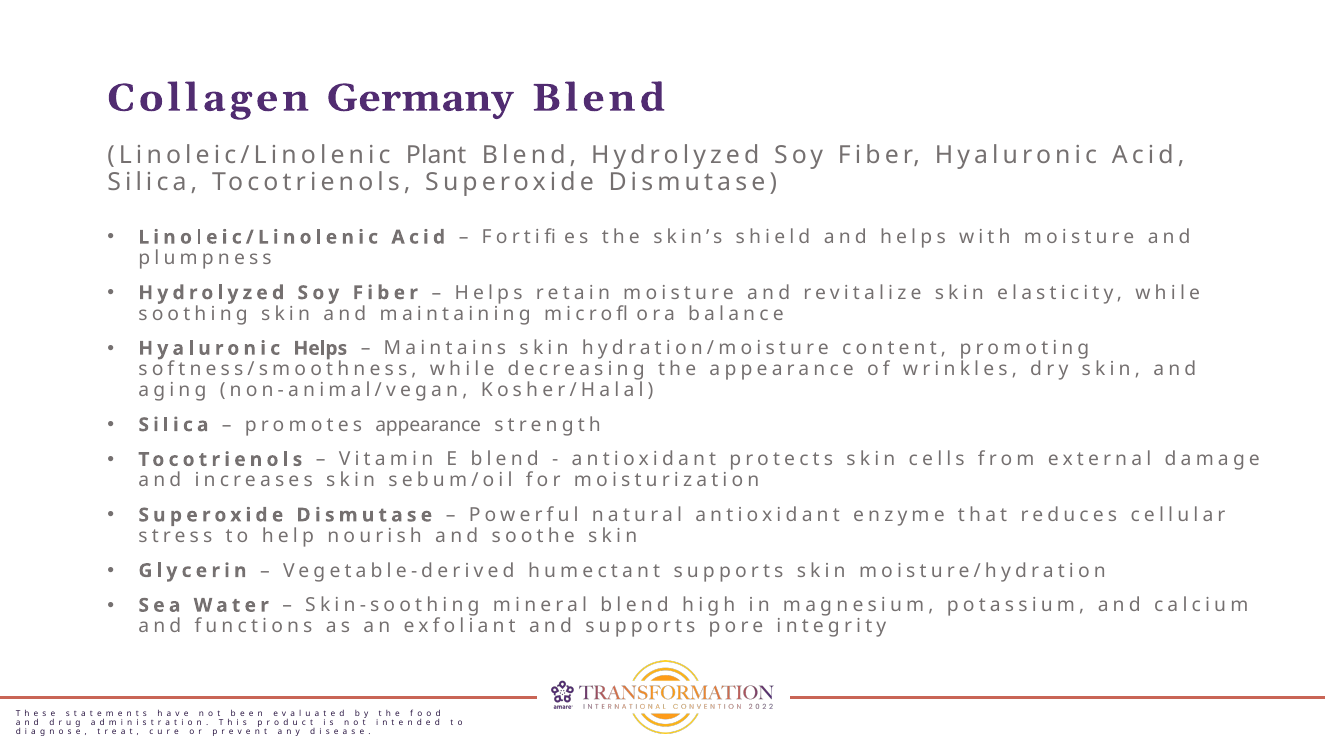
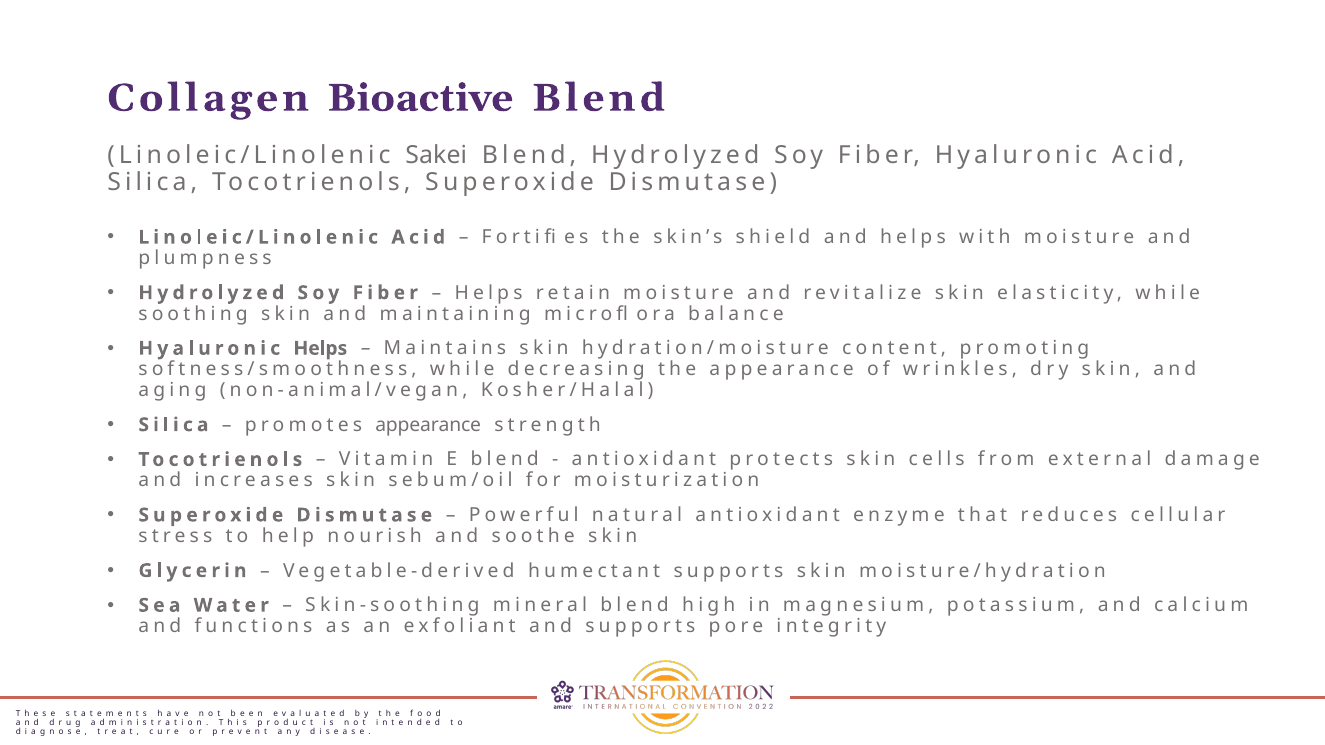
Germany: Germany -> Bioactive (420, 98)
Plant: Plant -> Sakei (436, 156)
